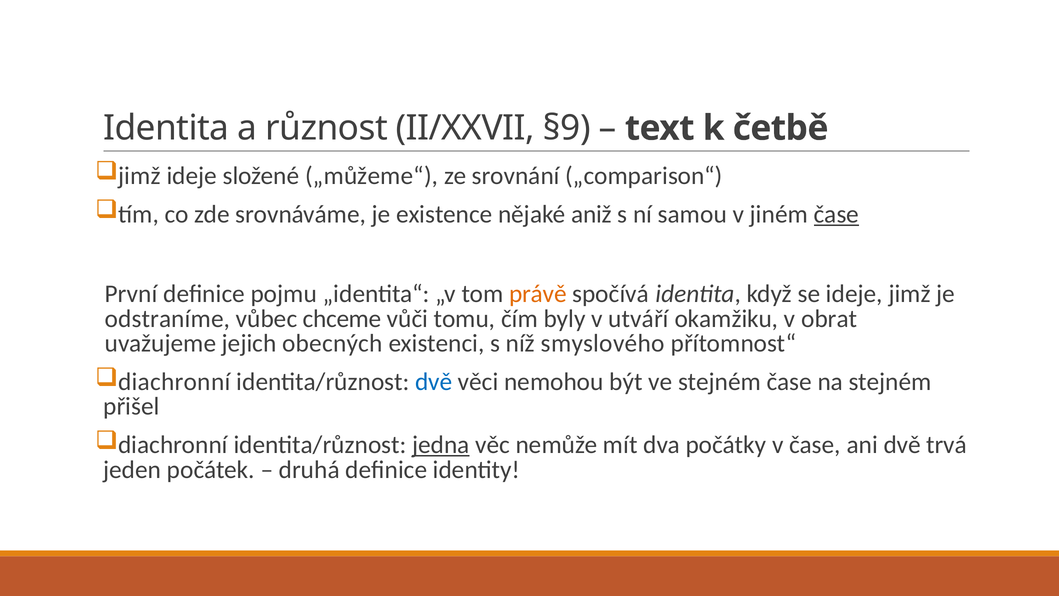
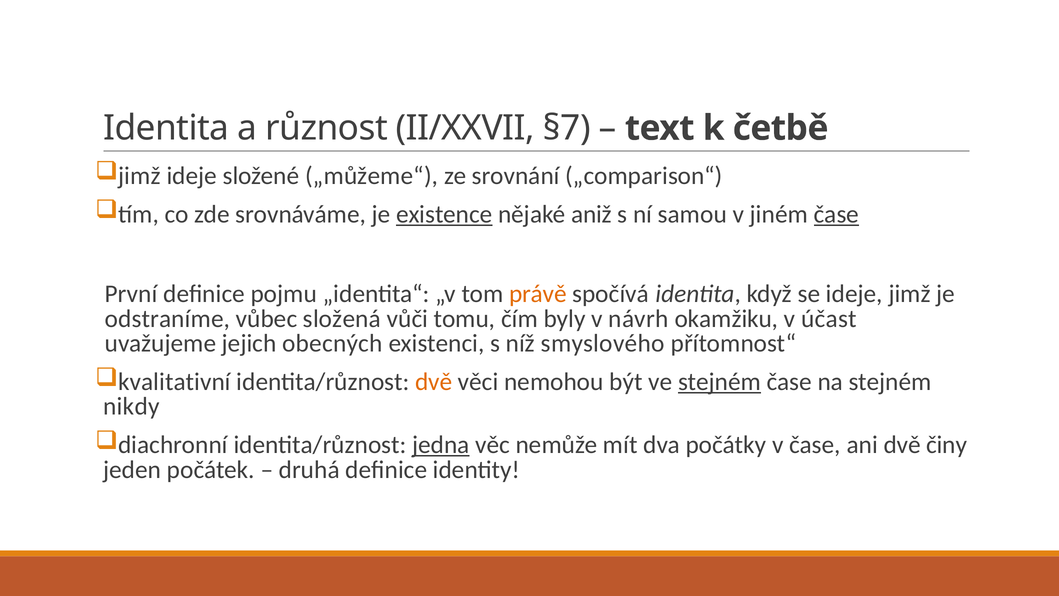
§9: §9 -> §7 (567, 128)
existence underline: none -> present (444, 214)
chceme: chceme -> složená (342, 318)
utváří: utváří -> návrh (638, 318)
obrat: obrat -> účast (829, 318)
diachronní: diachronní -> kvalitativní (174, 382)
dvě colour: blue -> orange (434, 382)
stejném underline: none -> present (719, 382)
přišel: přišel -> nikdy (131, 406)
trvá: trvá -> činy (947, 445)
